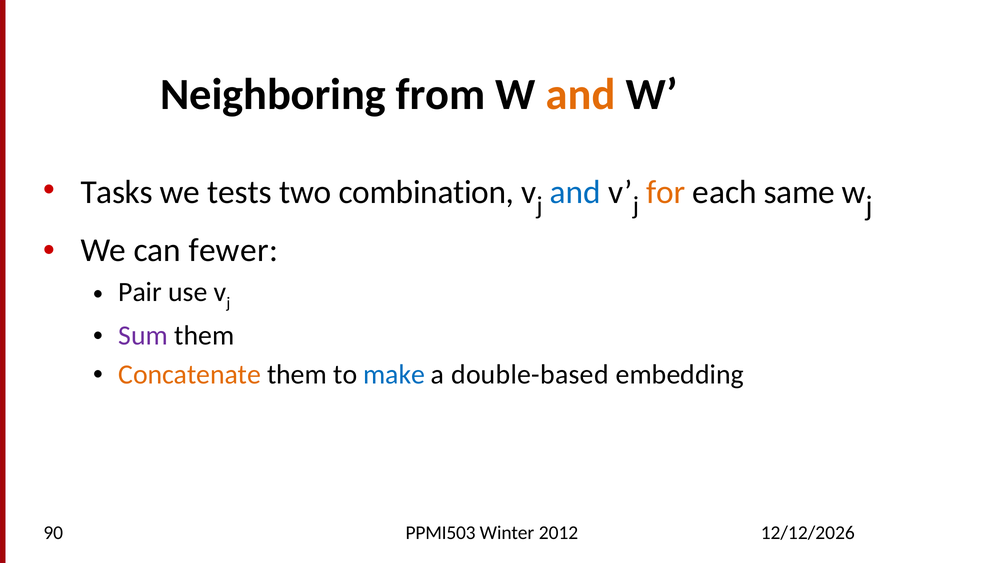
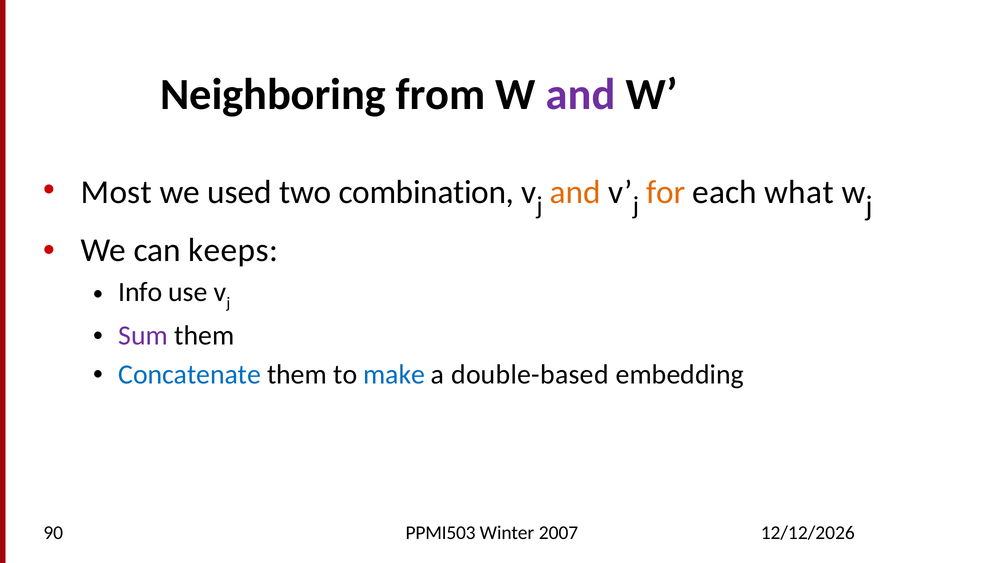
and colour: orange -> purple (581, 94)
Tasks: Tasks -> Most (116, 192)
tests: tests -> used (239, 192)
and colour: blue -> orange (575, 192)
same: same -> what (799, 192)
fewer: fewer -> keeps (233, 250)
Pair: Pair -> Info (140, 292)
Concatenate colour: orange -> blue (190, 375)
2012: 2012 -> 2007 (559, 533)
